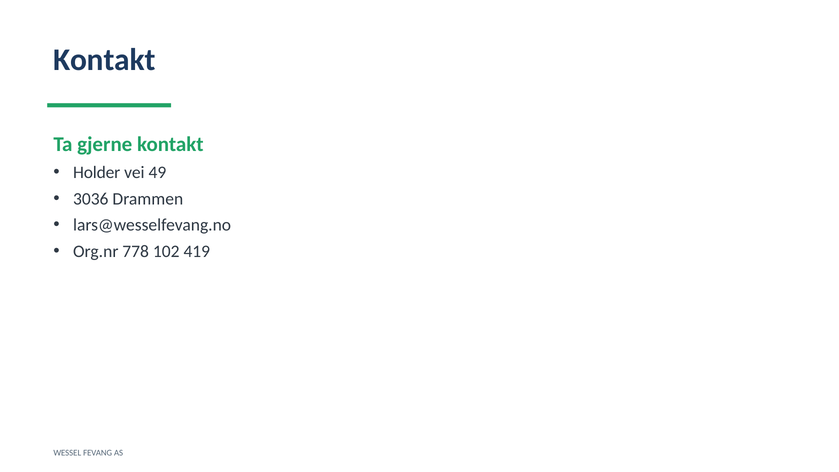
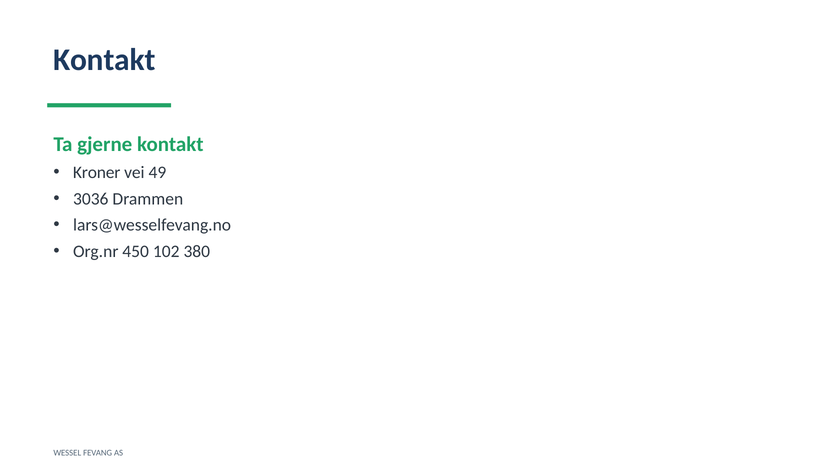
Holder: Holder -> Kroner (97, 173)
778: 778 -> 450 (136, 251)
419: 419 -> 380 (197, 251)
